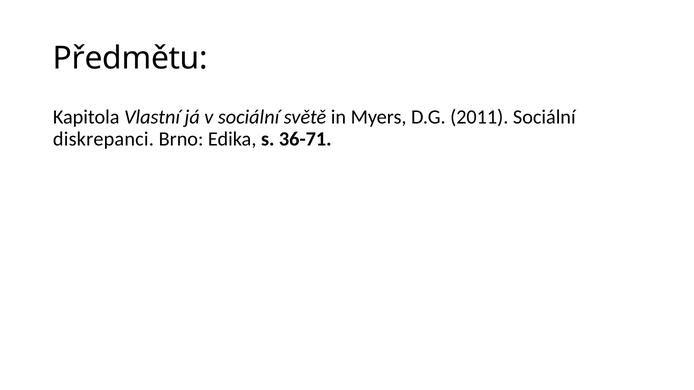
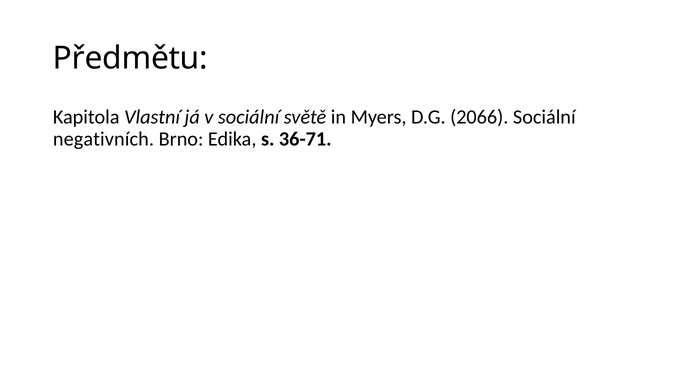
2011: 2011 -> 2066 (479, 117)
diskrepanci: diskrepanci -> negativních (103, 139)
